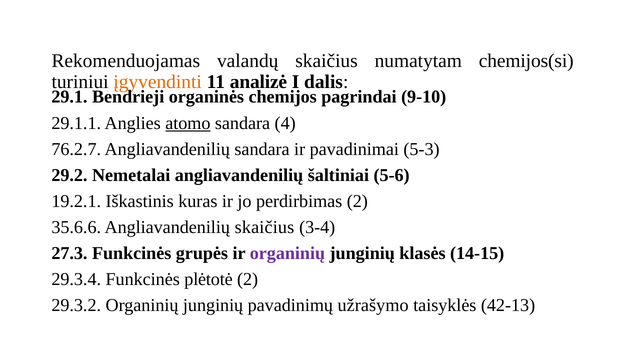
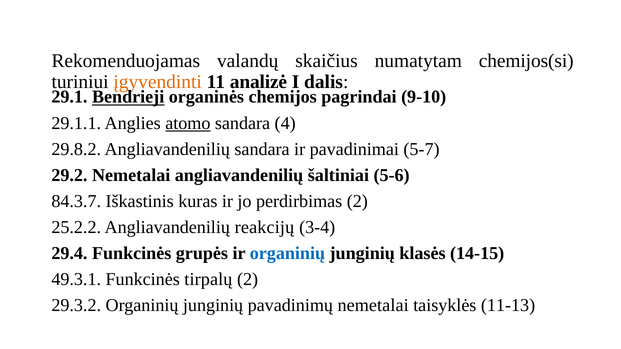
Bendrieji underline: none -> present (128, 97)
76.2.7: 76.2.7 -> 29.8.2 (76, 149)
5-3: 5-3 -> 5-7 (422, 149)
19.2.1: 19.2.1 -> 84.3.7 (76, 201)
35.6.6: 35.6.6 -> 25.2.2 (76, 227)
Angliavandenilių skaičius: skaičius -> reakcijų (264, 227)
27.3: 27.3 -> 29.4 (69, 253)
organinių colour: purple -> blue (287, 253)
29.3.4: 29.3.4 -> 49.3.1 (76, 279)
plėtotė: plėtotė -> tirpalų (208, 279)
pavadinimų užrašymo: užrašymo -> nemetalai (373, 305)
42-13: 42-13 -> 11-13 (508, 305)
